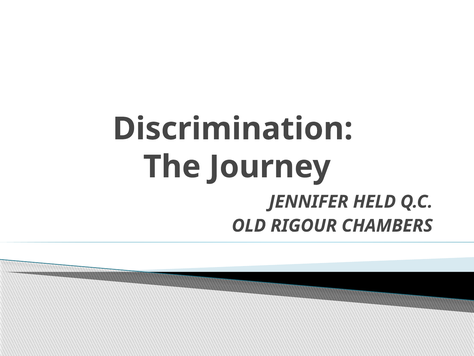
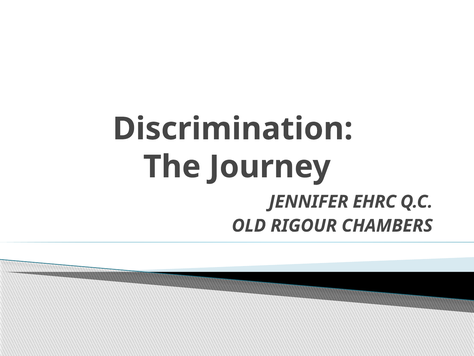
HELD: HELD -> EHRC (374, 201)
